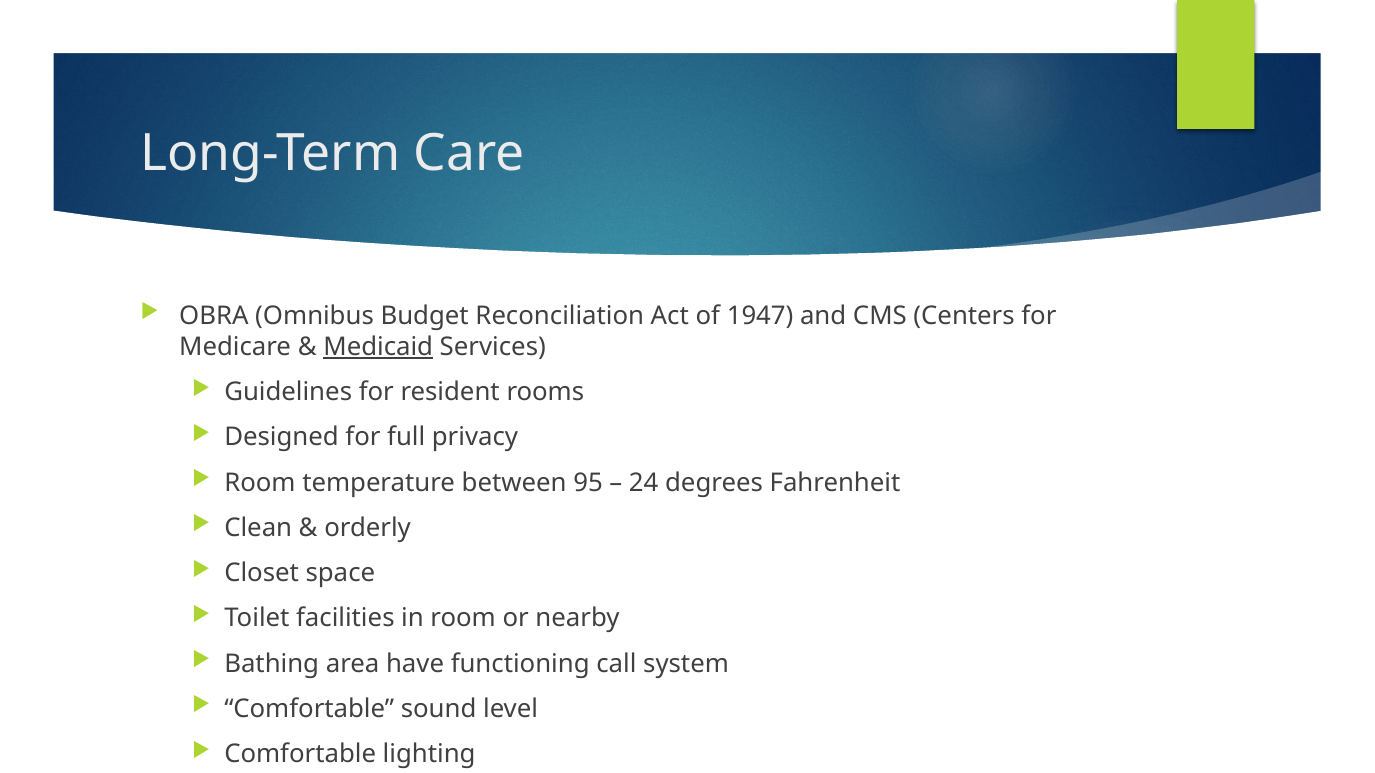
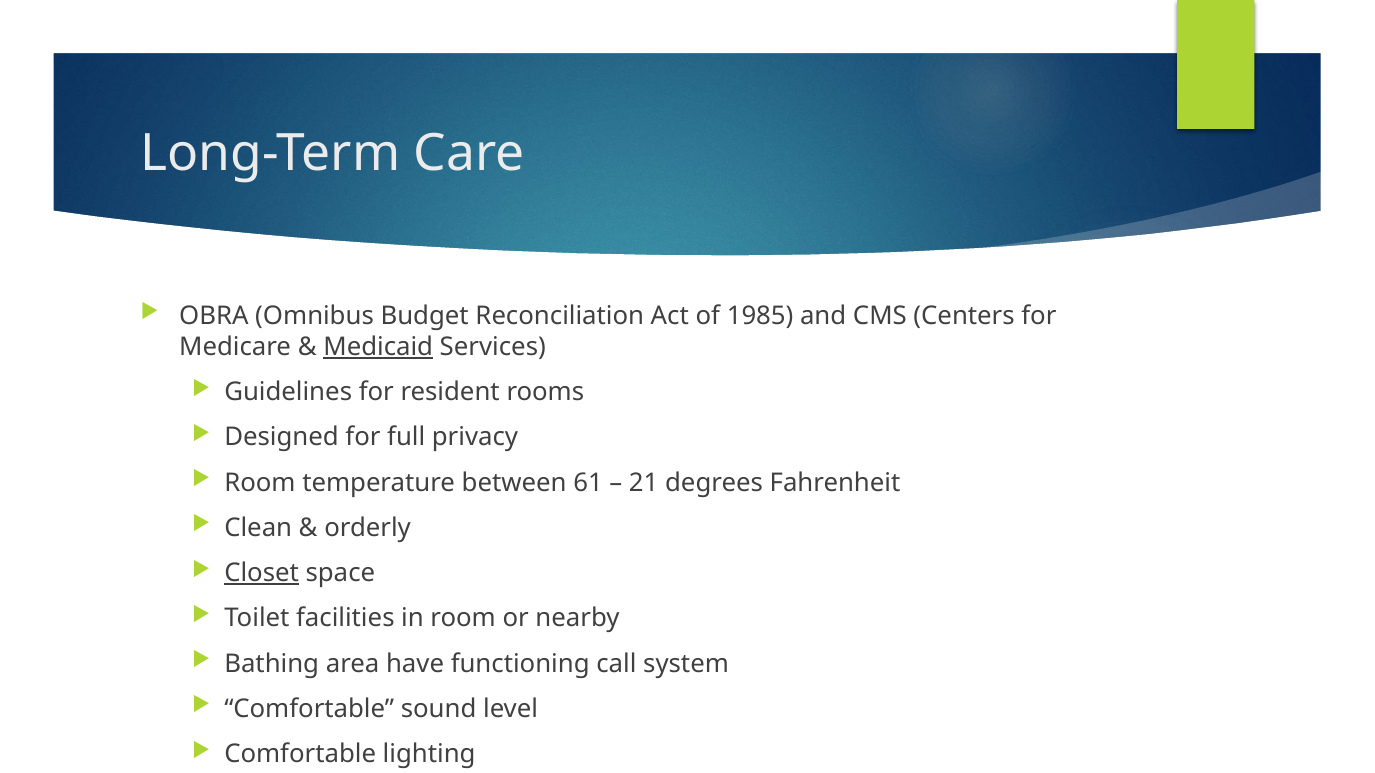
1947: 1947 -> 1985 (760, 316)
95: 95 -> 61 (588, 483)
24: 24 -> 21 (644, 483)
Closet underline: none -> present (262, 573)
